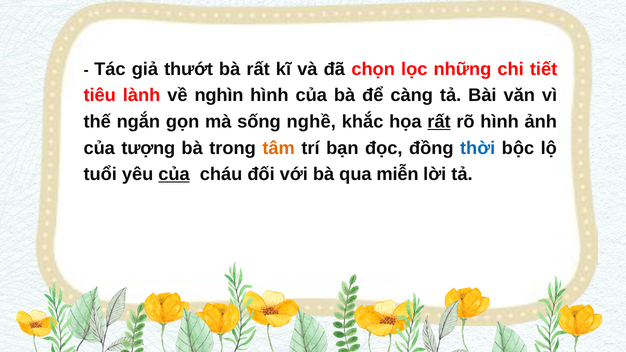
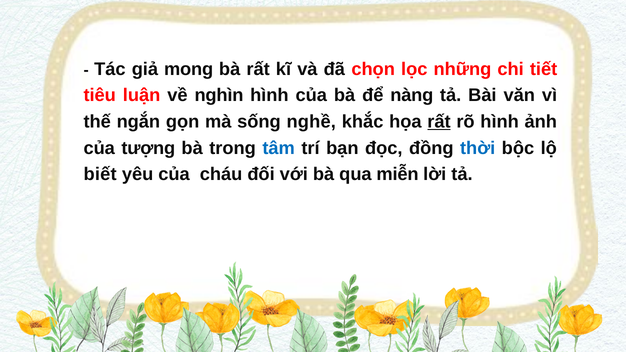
thướt: thướt -> mong (189, 69)
lành: lành -> luận (142, 95)
càng: càng -> nàng (412, 95)
tâm colour: orange -> blue (279, 148)
tuổi: tuổi -> biết (100, 174)
của underline: present -> none (174, 174)
